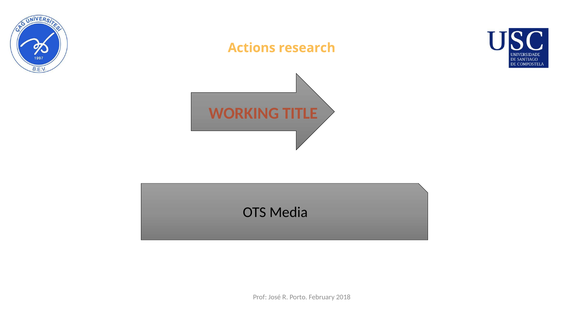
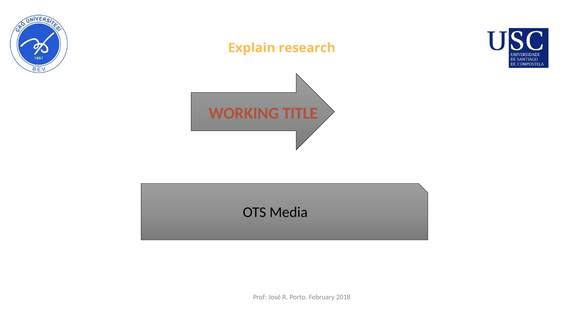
Actions: Actions -> Explain (252, 48)
